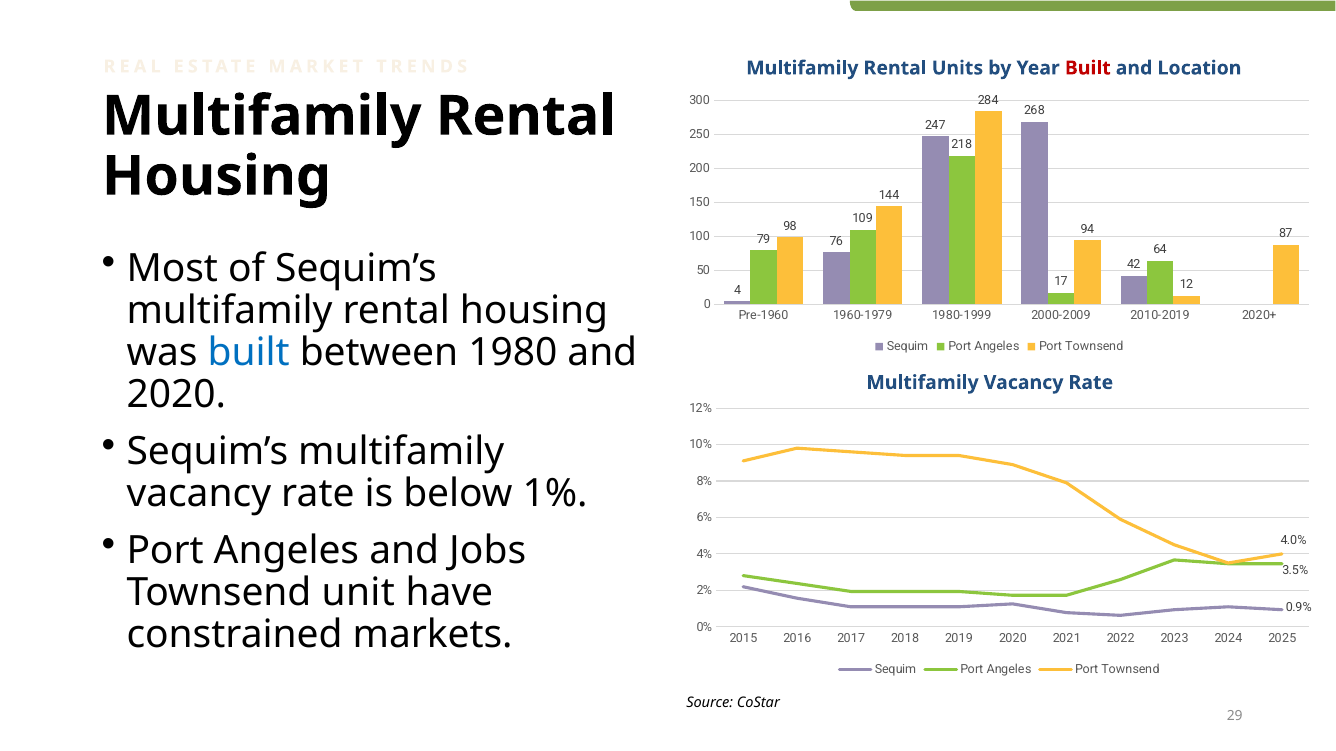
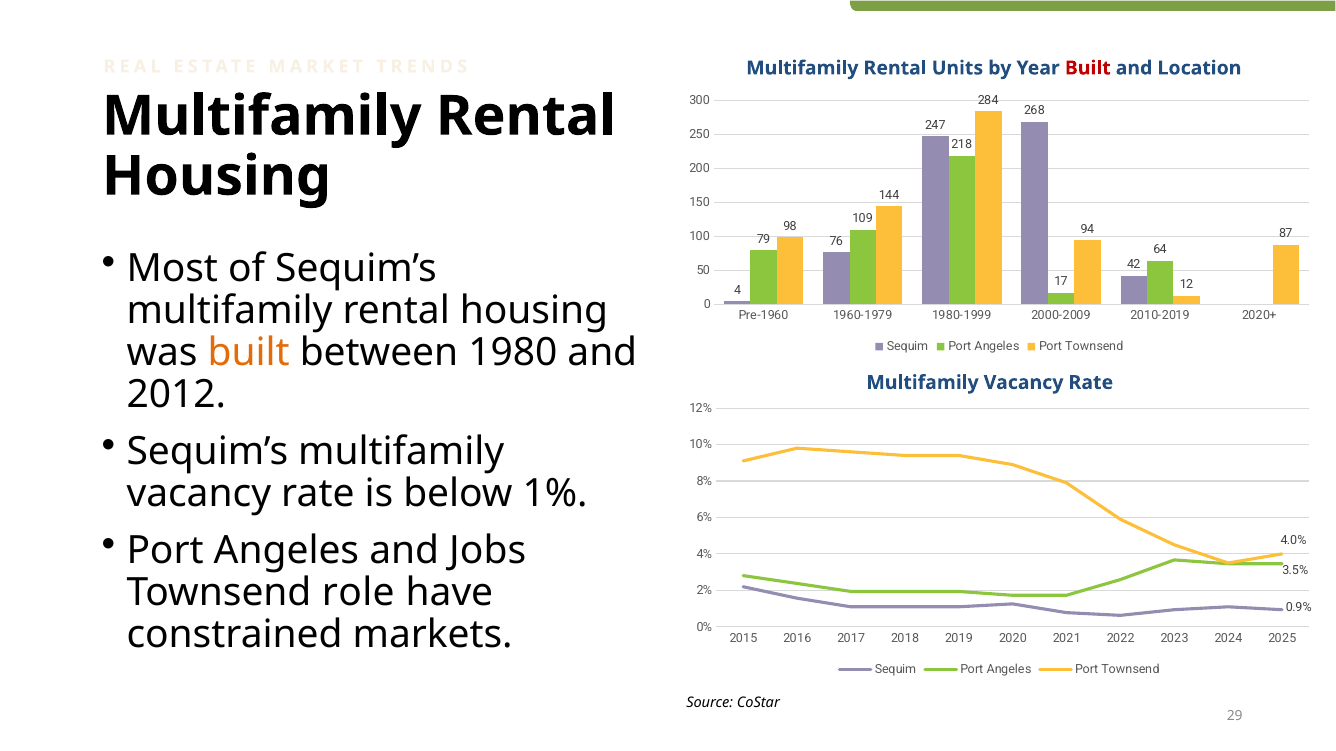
built colour: blue -> orange (249, 353)
2020: 2020 -> 2012 (176, 395)
unit: unit -> role (358, 593)
